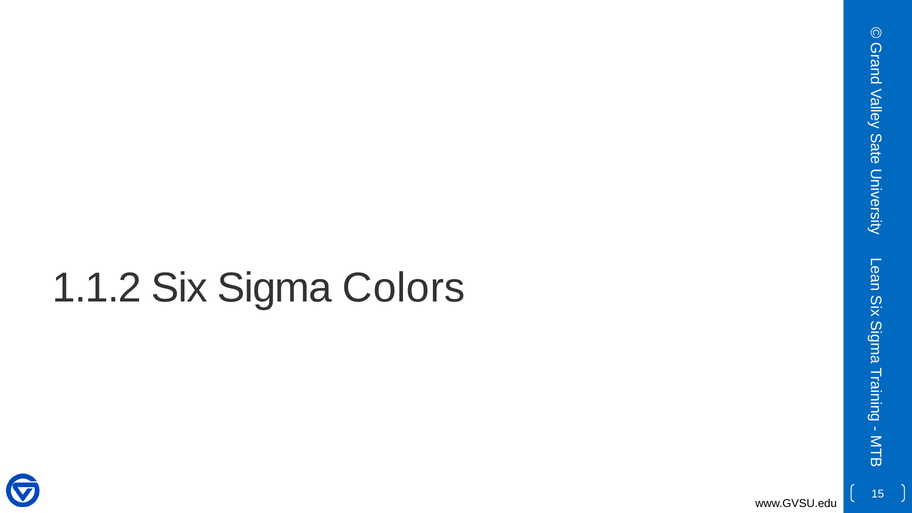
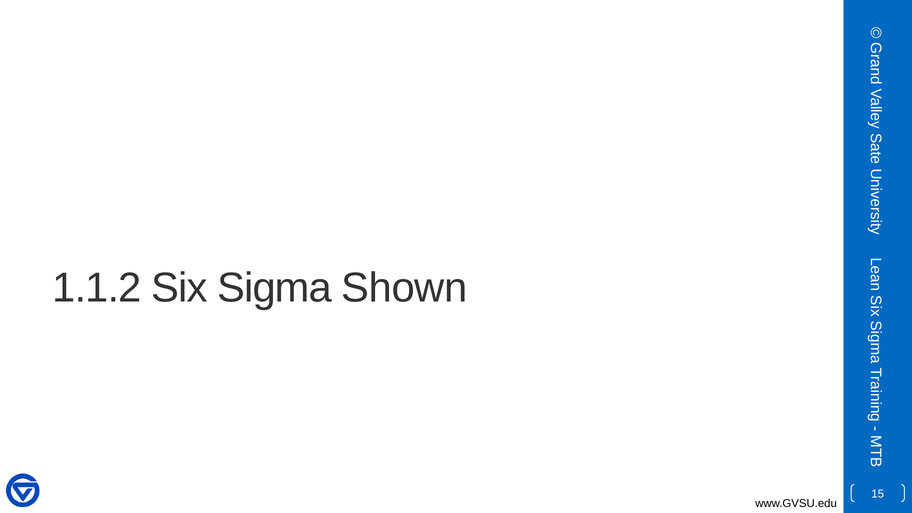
Colors: Colors -> Shown (404, 288)
